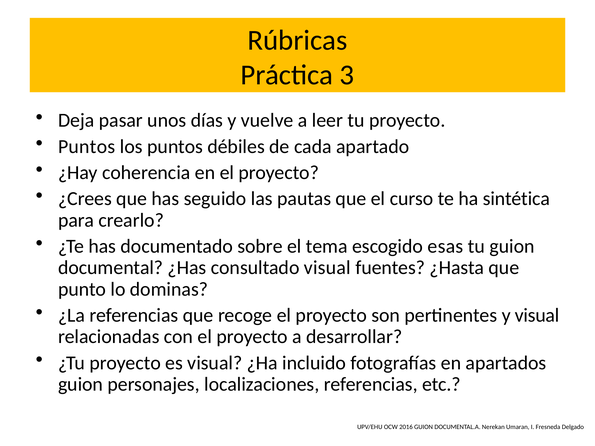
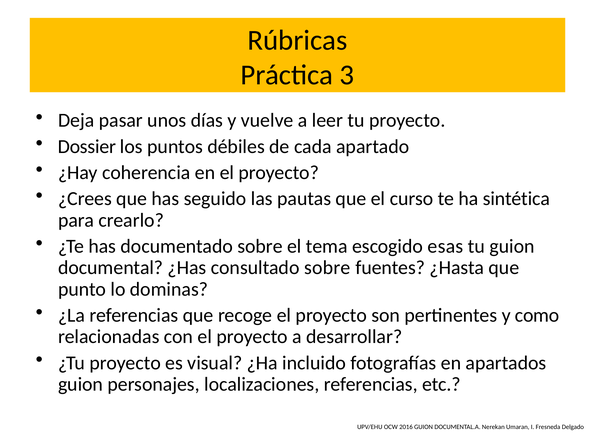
Puntos: Puntos -> Dossier (87, 147)
consultado visual: visual -> sobre (327, 268)
y visual: visual -> como (537, 315)
